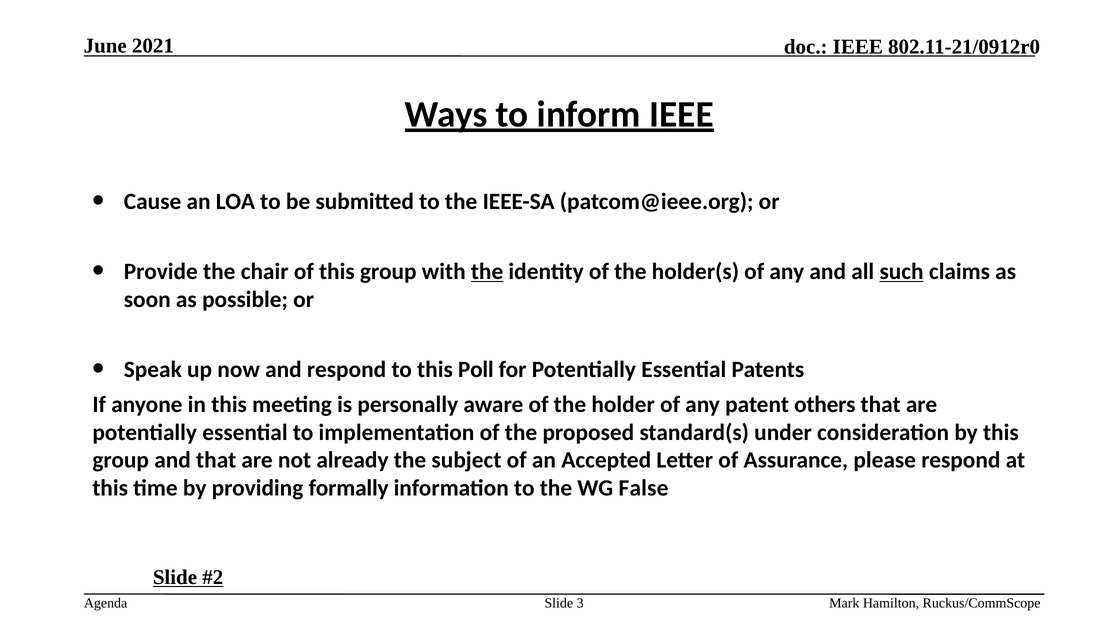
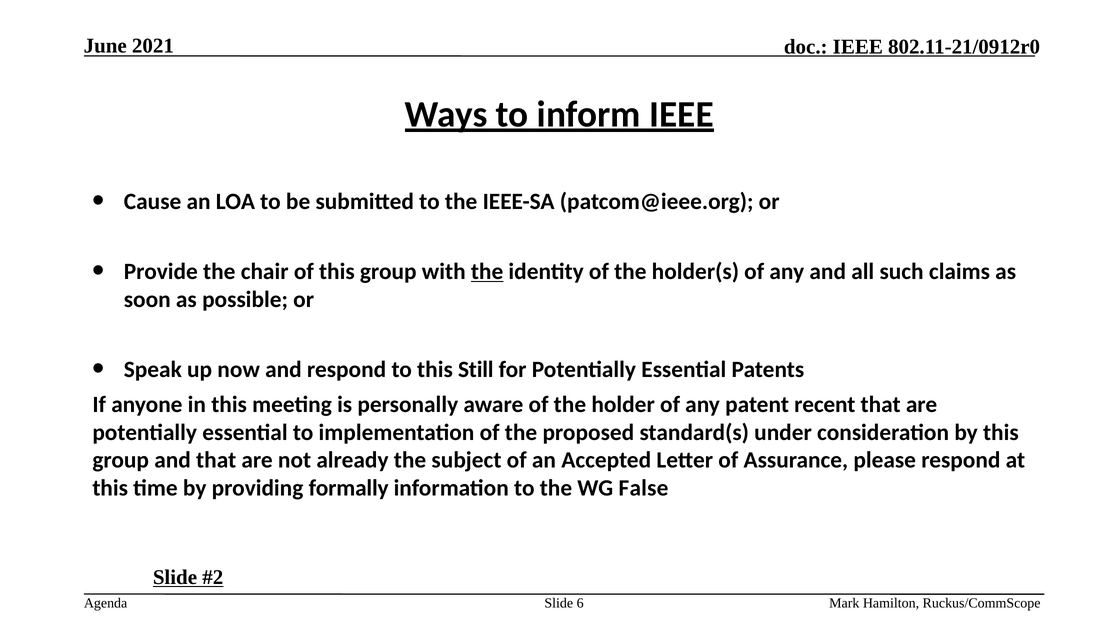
such underline: present -> none (902, 272)
Poll: Poll -> Still (476, 370)
others: others -> recent (825, 405)
3: 3 -> 6 (580, 604)
